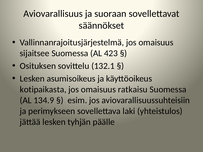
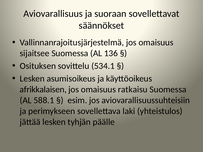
423: 423 -> 136 (111, 53)
132.1: 132.1 -> 534.1 (103, 66)
kotipaikasta: kotipaikasta -> afrikkalaisen (43, 90)
134.9: 134.9 -> 588.1 (44, 100)
